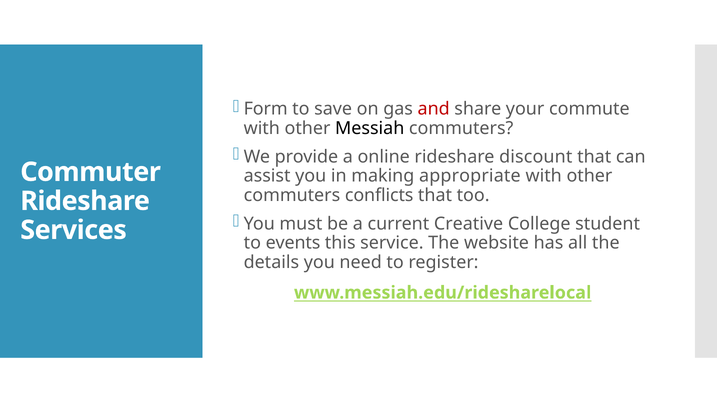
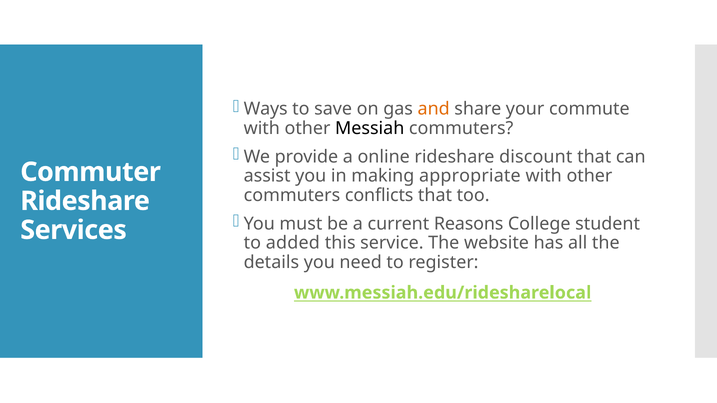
Form: Form -> Ways (266, 109)
and colour: red -> orange (434, 109)
Creative: Creative -> Reasons (469, 224)
events: events -> added (293, 243)
